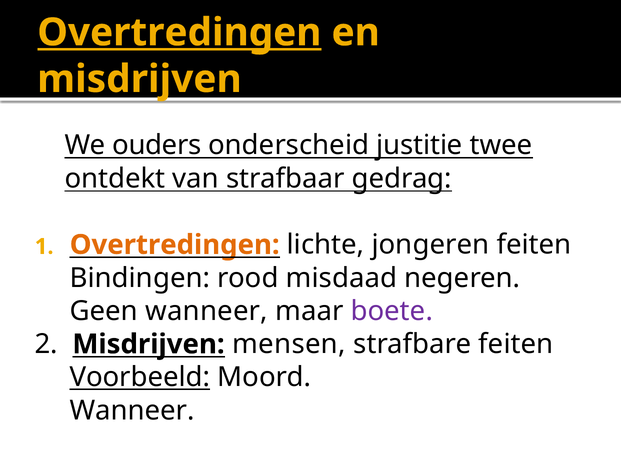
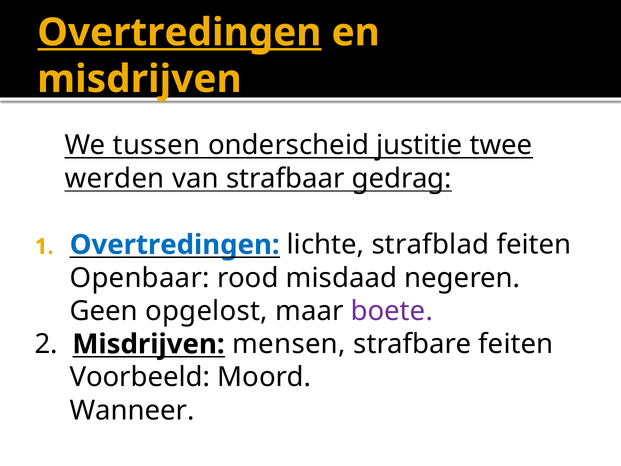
ouders: ouders -> tussen (157, 145)
ontdekt: ontdekt -> werden (115, 178)
Overtredingen colour: orange -> blue (175, 245)
jongeren: jongeren -> strafblad (430, 245)
Bindingen: Bindingen -> Openbaar (140, 278)
Geen wanneer: wanneer -> opgelost (206, 311)
Voorbeeld underline: present -> none (140, 377)
